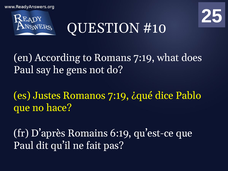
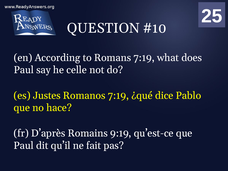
gens: gens -> celle (77, 70)
6:19: 6:19 -> 9:19 (121, 133)
